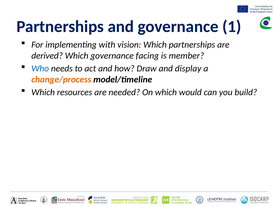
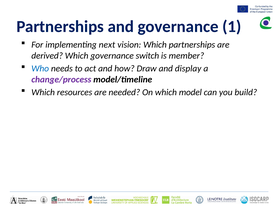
with: with -> next (107, 45)
facing: facing -> switch (147, 56)
change/process colour: orange -> purple (61, 80)
would: would -> model (190, 92)
